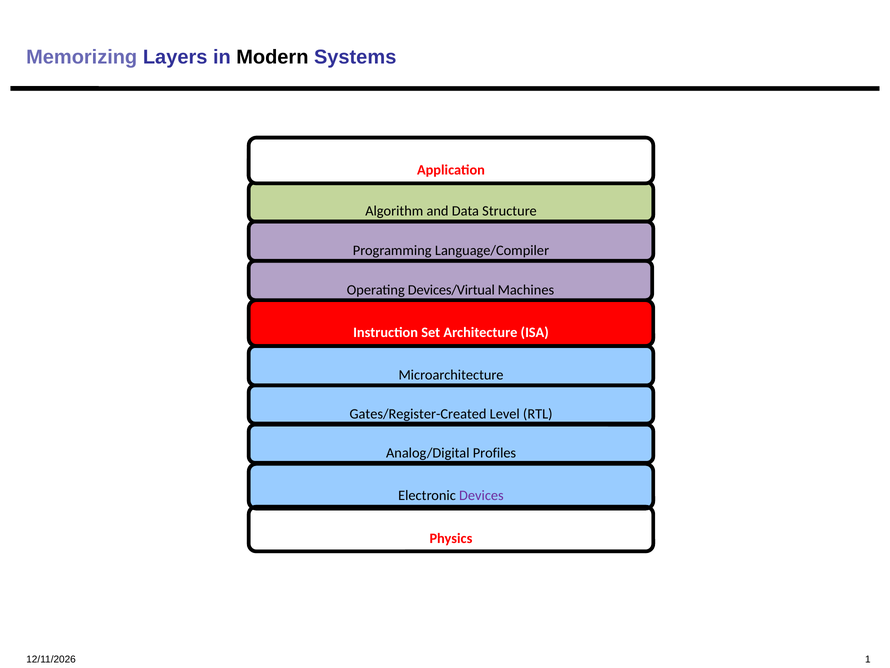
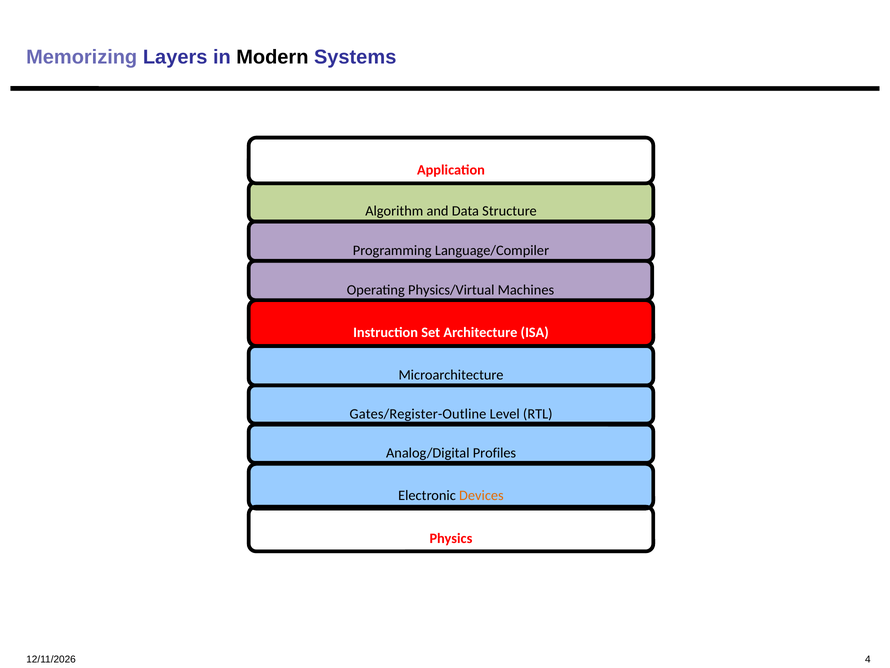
Devices/Virtual: Devices/Virtual -> Physics/Virtual (451, 290)
Gates/Register-Created: Gates/Register-Created -> Gates/Register-Outline (418, 413)
Devices colour: purple -> orange (481, 495)
1: 1 -> 4 (868, 659)
